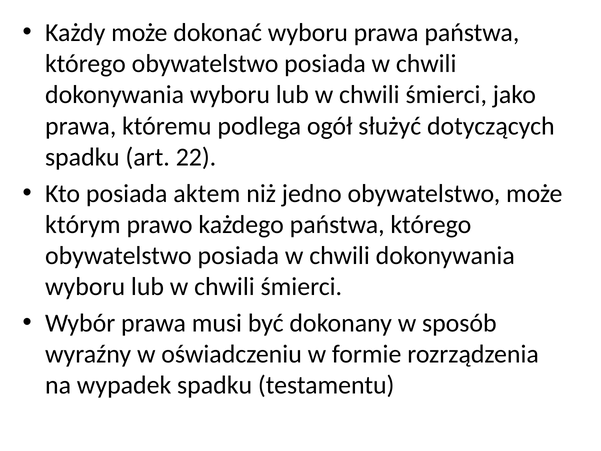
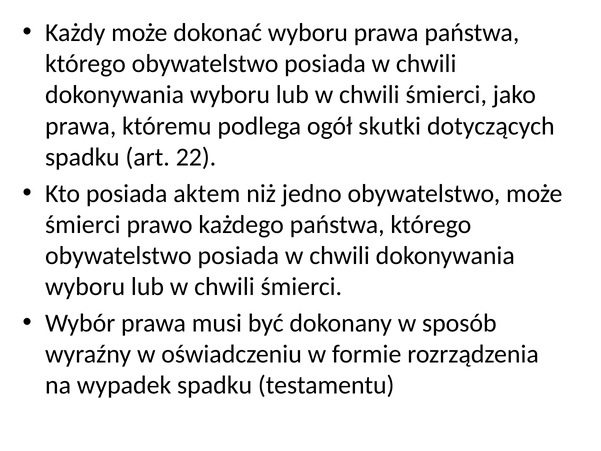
służyć: służyć -> skutki (390, 126)
którym: którym -> śmierci (83, 224)
